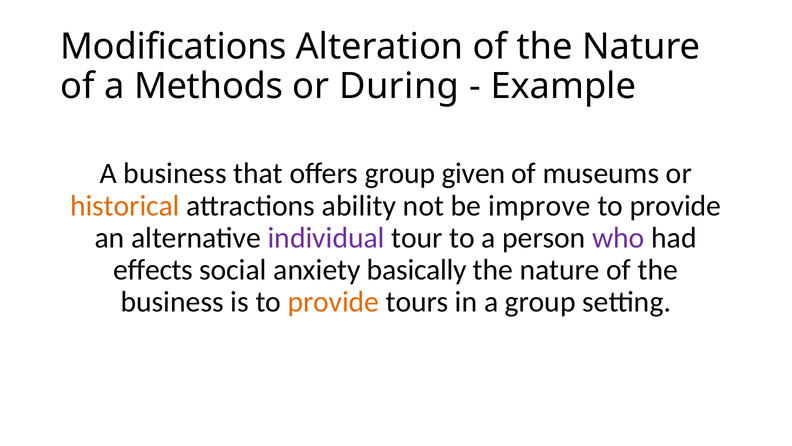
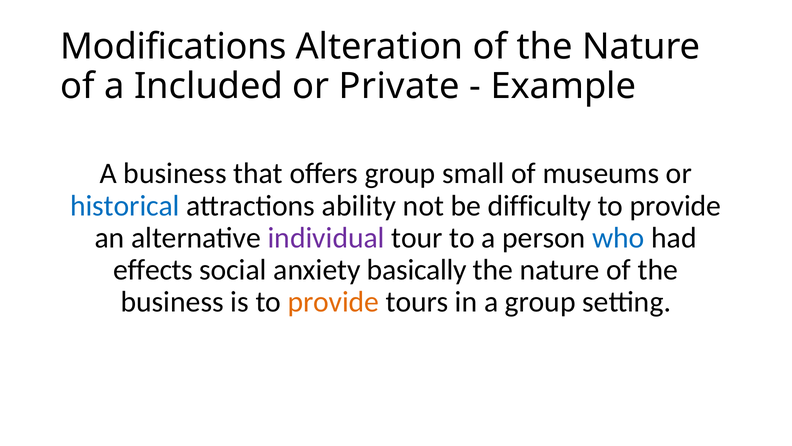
Methods: Methods -> Included (209, 86)
During: During -> Private (399, 86)
given: given -> small (473, 173)
historical colour: orange -> blue (125, 205)
improve: improve -> difficulty (540, 205)
who colour: purple -> blue (618, 238)
